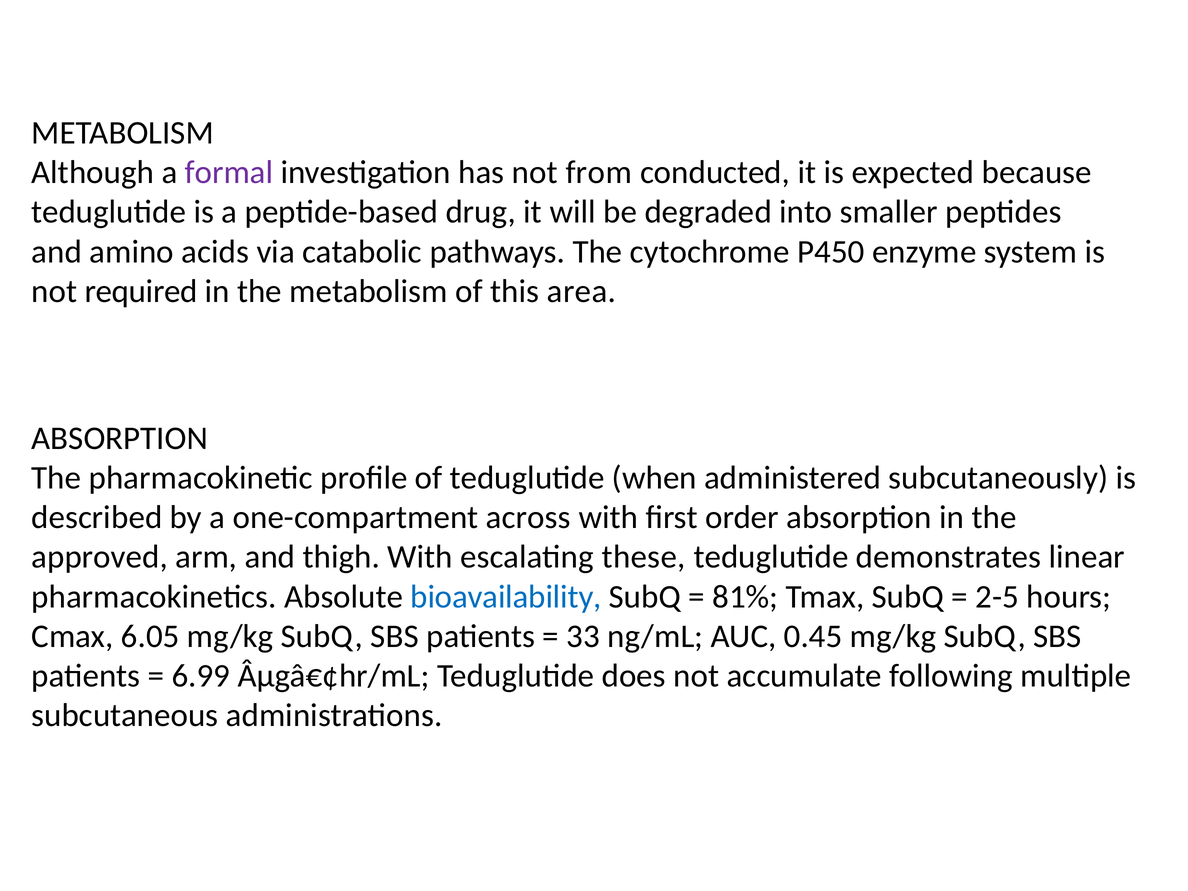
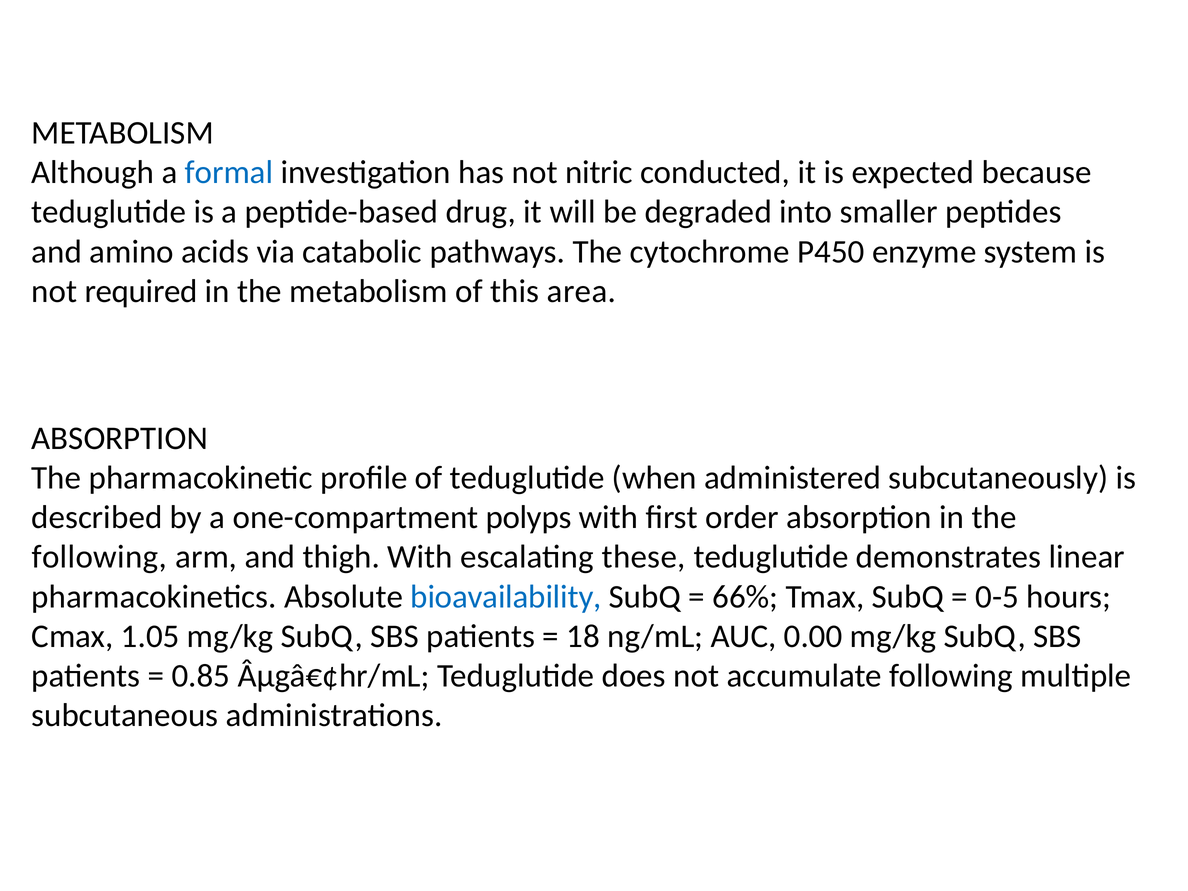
formal colour: purple -> blue (229, 172)
from: from -> nitric (599, 172)
across: across -> polyps (529, 517)
approved: approved -> following (99, 557)
81%: 81% -> 66% (745, 597)
2-5: 2-5 -> 0-5 (997, 597)
6.05: 6.05 -> 1.05 (150, 636)
33: 33 -> 18 (583, 636)
0.45: 0.45 -> 0.00 (813, 636)
6.99: 6.99 -> 0.85 (201, 676)
